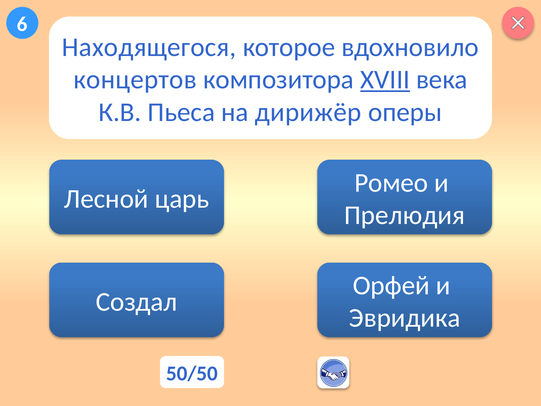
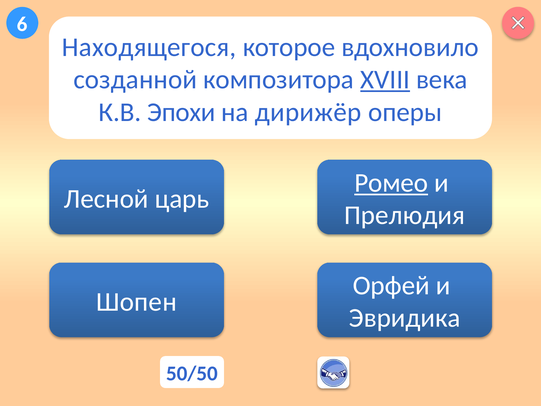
концертов: концертов -> созданной (135, 80)
Пьеса: Пьеса -> Эпохи (181, 112)
Ромео underline: none -> present (391, 183)
Создал: Создал -> Шопен (136, 302)
